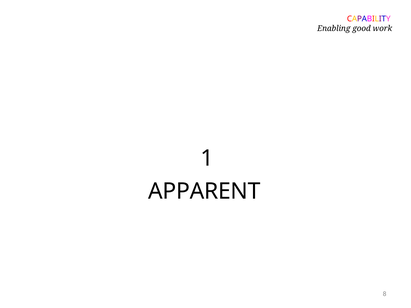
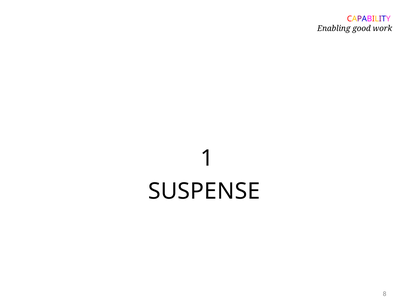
APPARENT: APPARENT -> SUSPENSE (204, 191)
